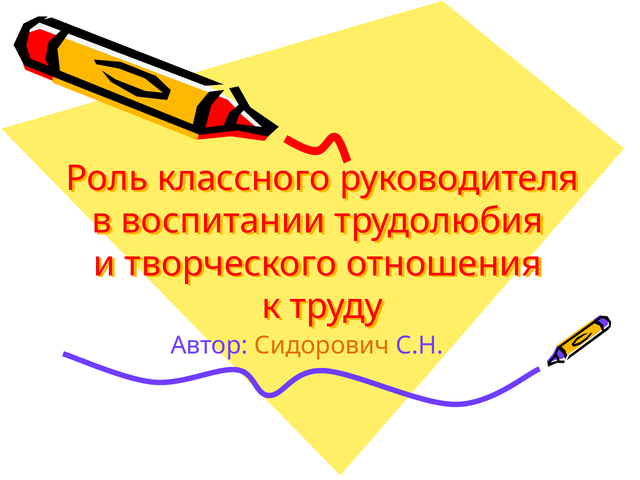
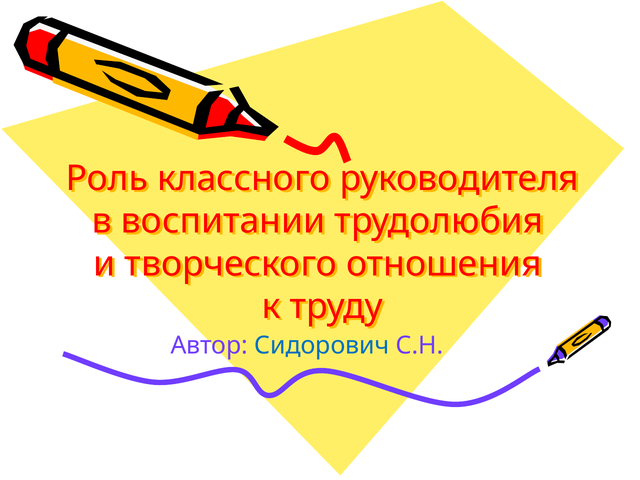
Сидорович colour: orange -> blue (322, 346)
